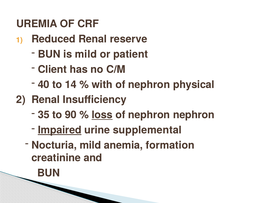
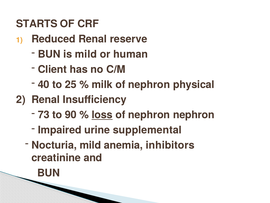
UREMIA: UREMIA -> STARTS (37, 24)
patient: patient -> human (131, 54)
14: 14 -> 25 (71, 84)
with: with -> milk (102, 84)
35: 35 -> 73 (44, 115)
Impaired underline: present -> none (60, 130)
formation: formation -> inhibitors (170, 145)
